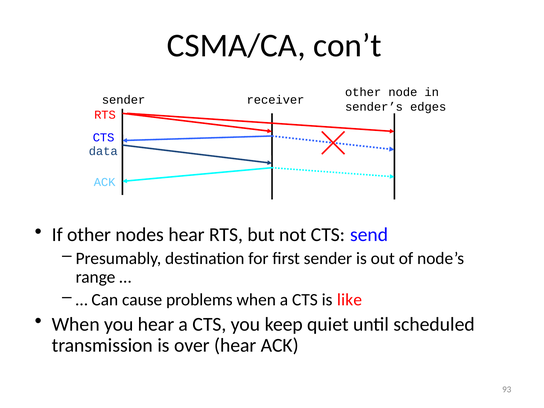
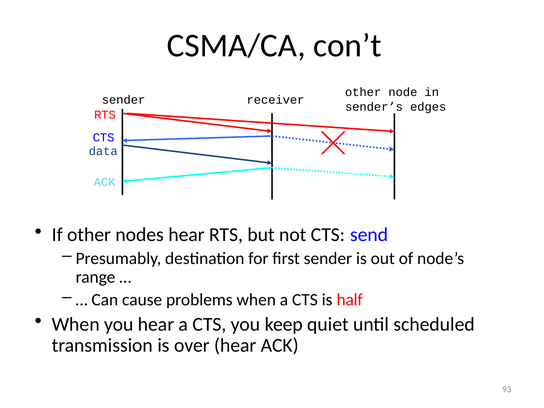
like: like -> half (350, 300)
